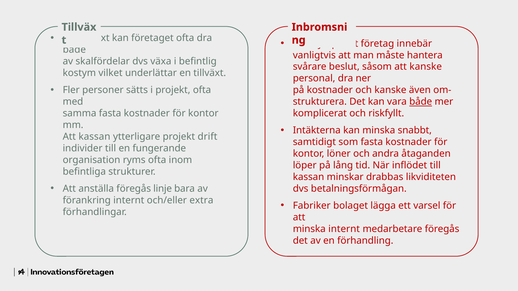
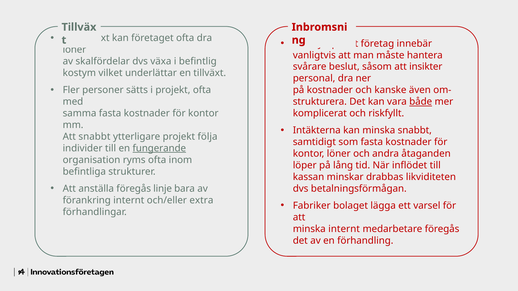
både: både -> löner (74, 50)
att kanske: kanske -> insikter (426, 67)
Att kassan: kassan -> snabbt (94, 137)
drift: drift -> följa (208, 137)
fungerande underline: none -> present (159, 148)
